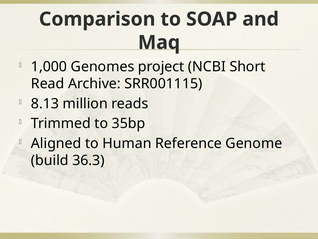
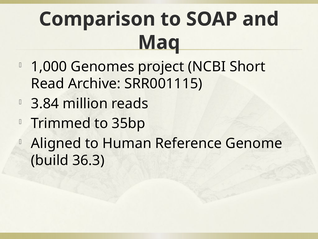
8.13: 8.13 -> 3.84 (45, 103)
